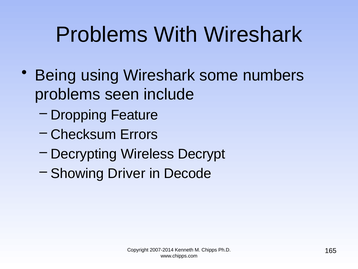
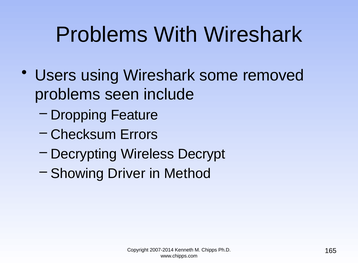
Being: Being -> Users (56, 75)
numbers: numbers -> removed (273, 75)
Decode: Decode -> Method (187, 173)
